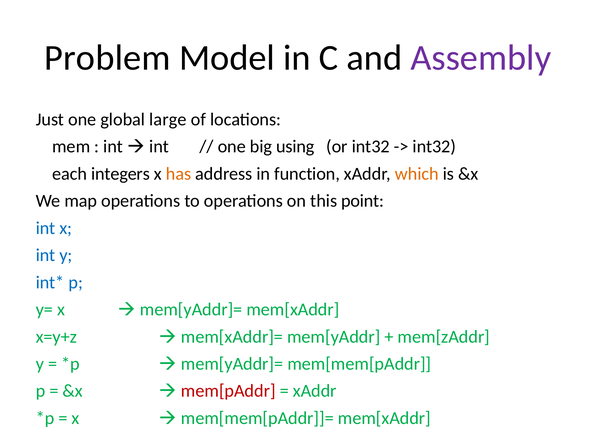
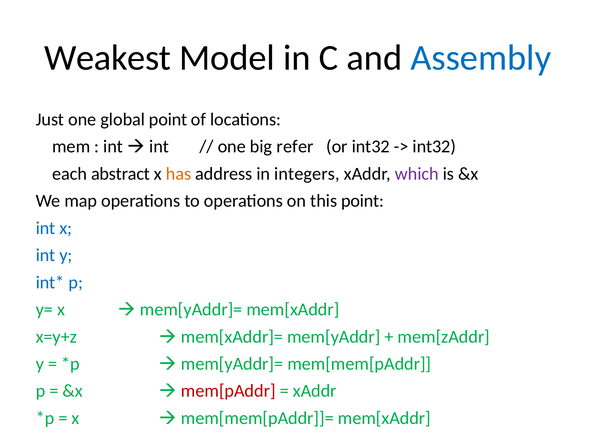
Problem: Problem -> Weakest (108, 58)
Assembly colour: purple -> blue (481, 58)
global large: large -> point (168, 119)
using: using -> refer (295, 147)
integers: integers -> abstract (121, 174)
function: function -> integers (307, 174)
which colour: orange -> purple (417, 174)
